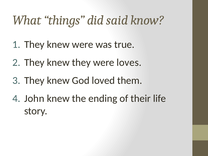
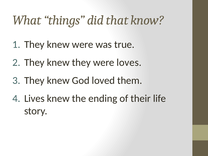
said: said -> that (117, 20)
John: John -> Lives (34, 98)
